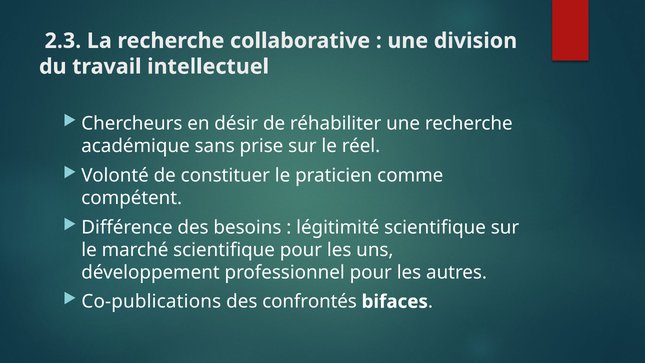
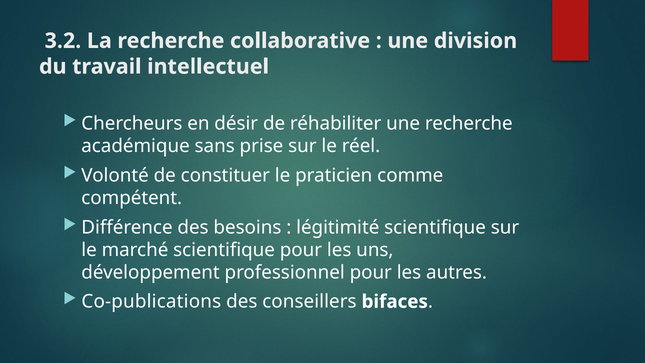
2.3: 2.3 -> 3.2 (63, 41)
confrontés: confrontés -> conseillers (309, 301)
